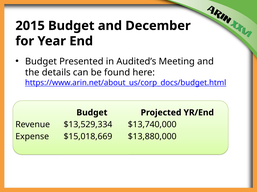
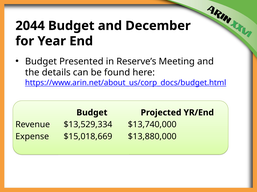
2015: 2015 -> 2044 (30, 26)
Audited’s: Audited’s -> Reserve’s (136, 62)
